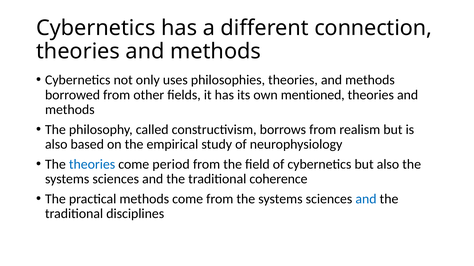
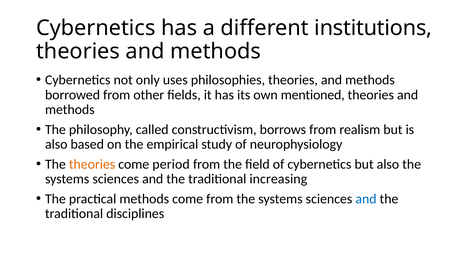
connection: connection -> institutions (373, 28)
theories colour: blue -> orange (92, 165)
coherence: coherence -> increasing (278, 179)
